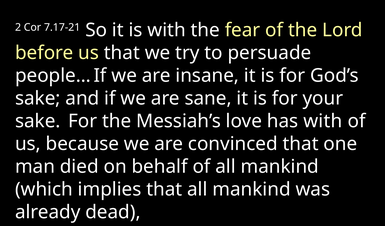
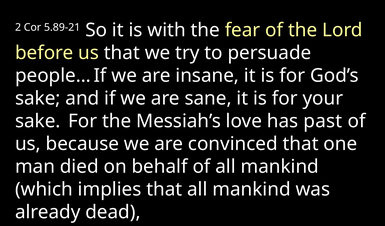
7.17-21: 7.17-21 -> 5.89-21 (62, 27)
has with: with -> past (323, 121)
